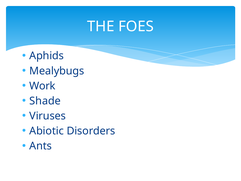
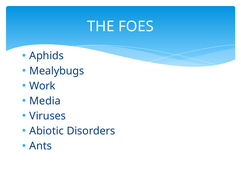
Shade: Shade -> Media (45, 101)
